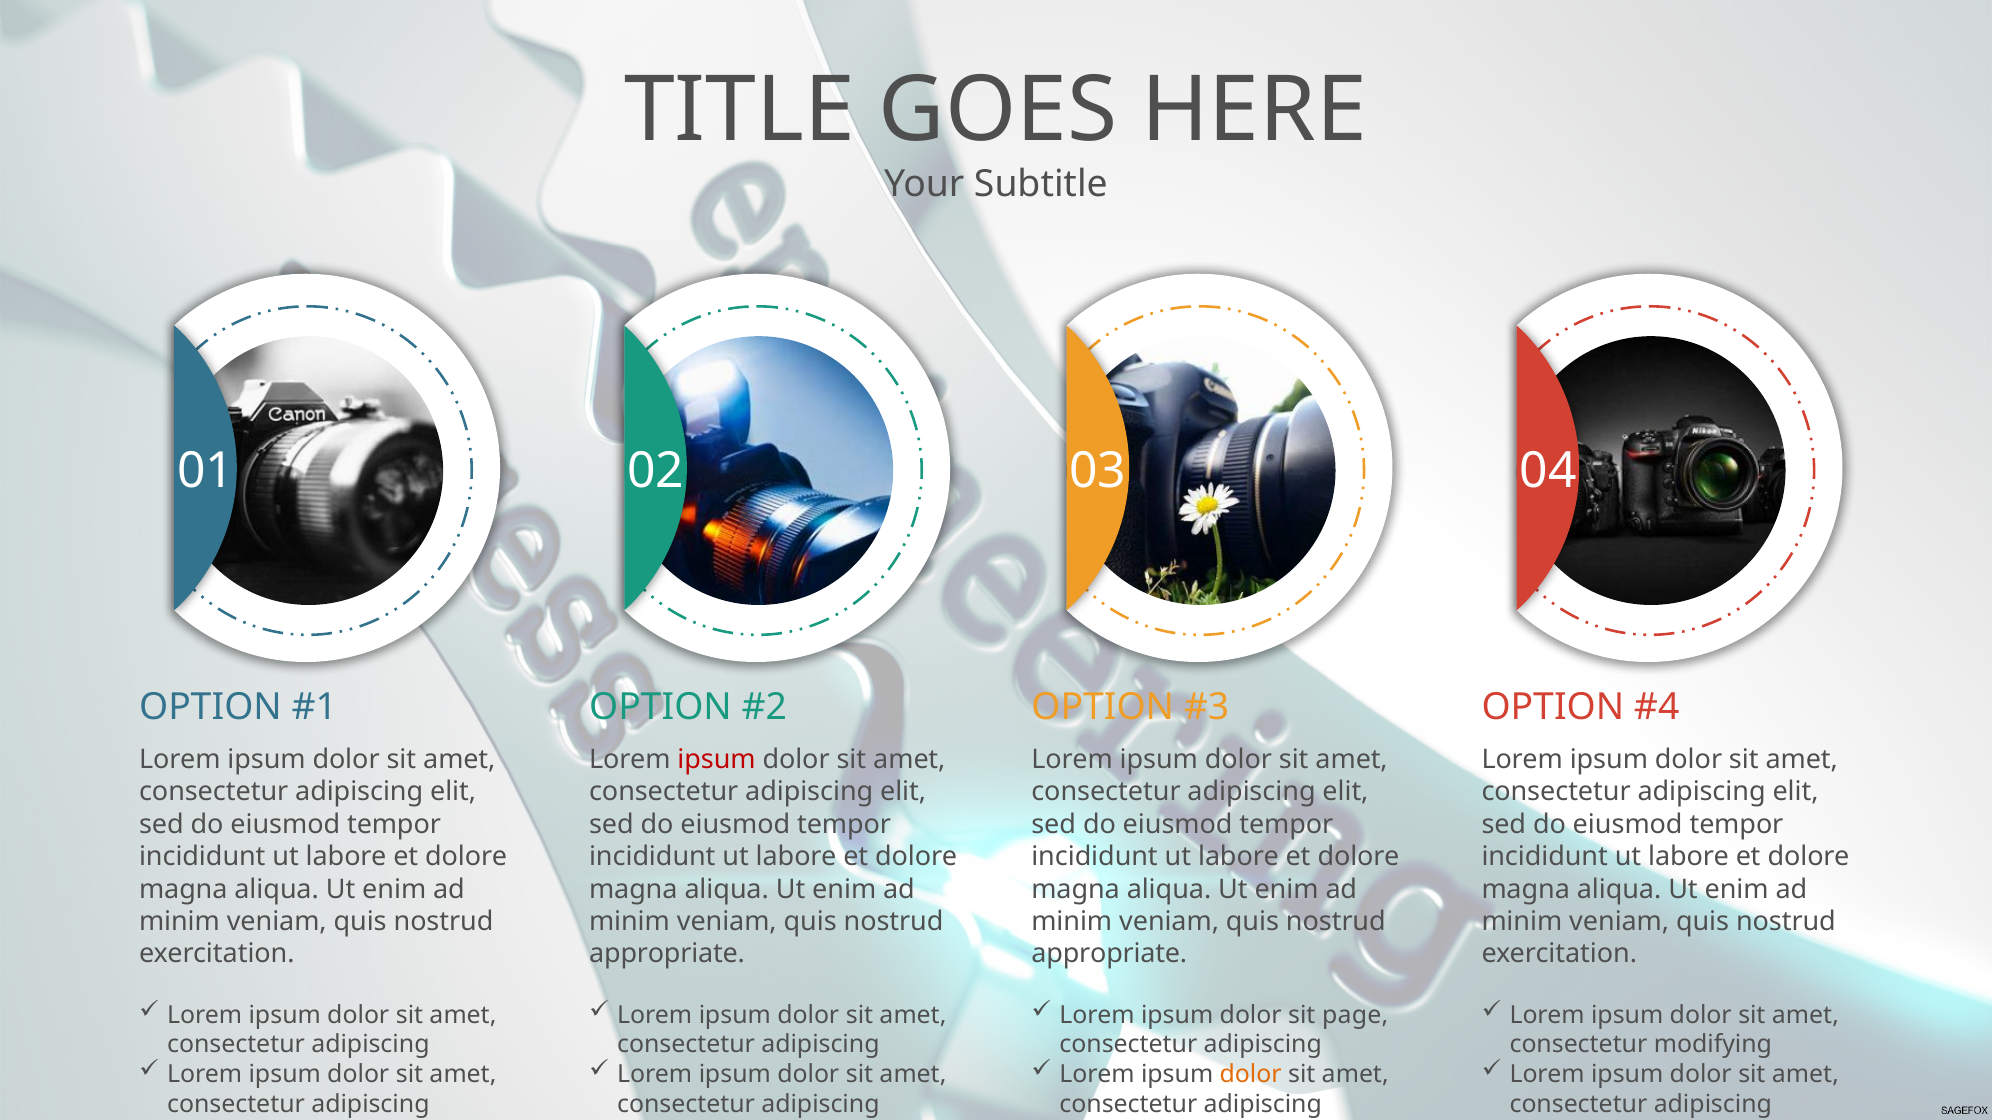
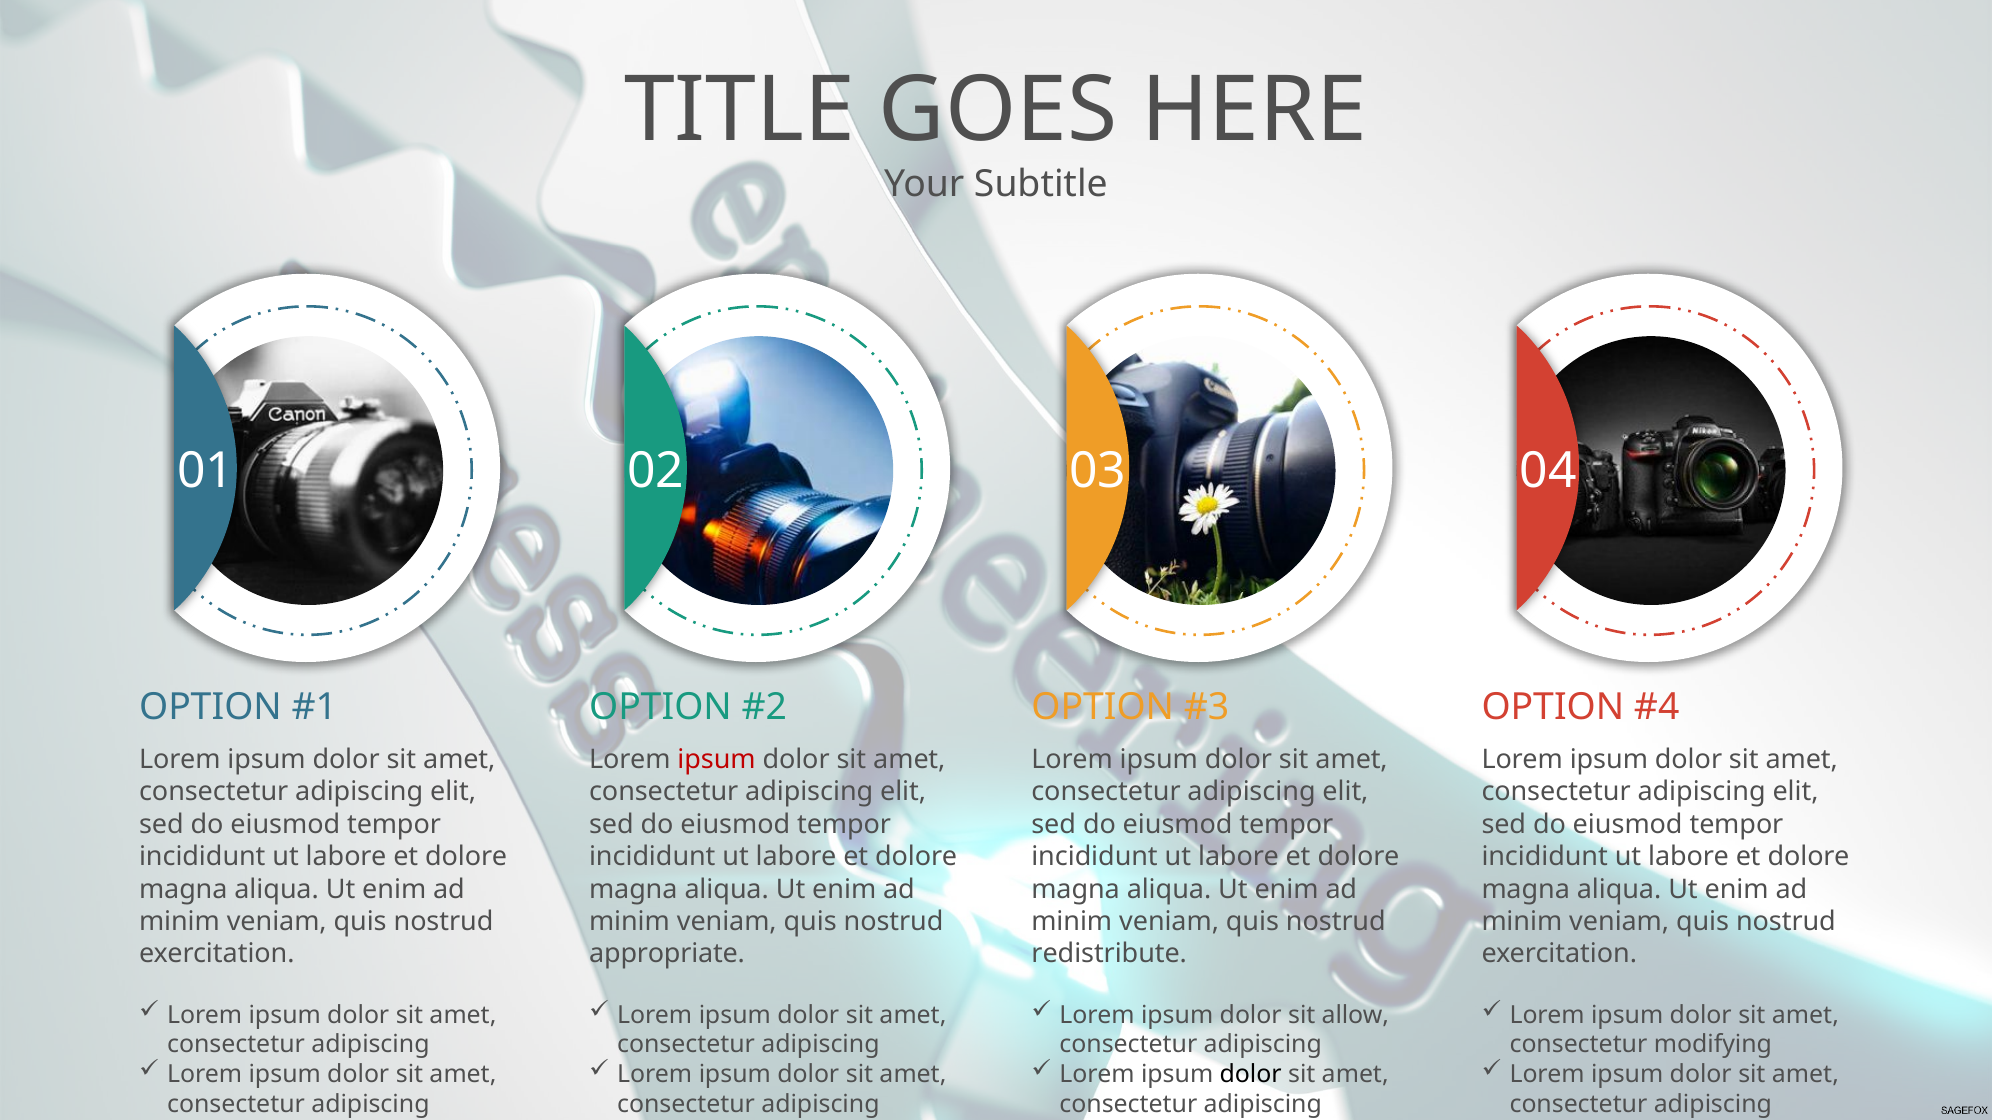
appropriate: appropriate -> redistribute (1109, 954)
page: page -> allow (1355, 1015)
dolor colour: orange -> black (1251, 1075)
